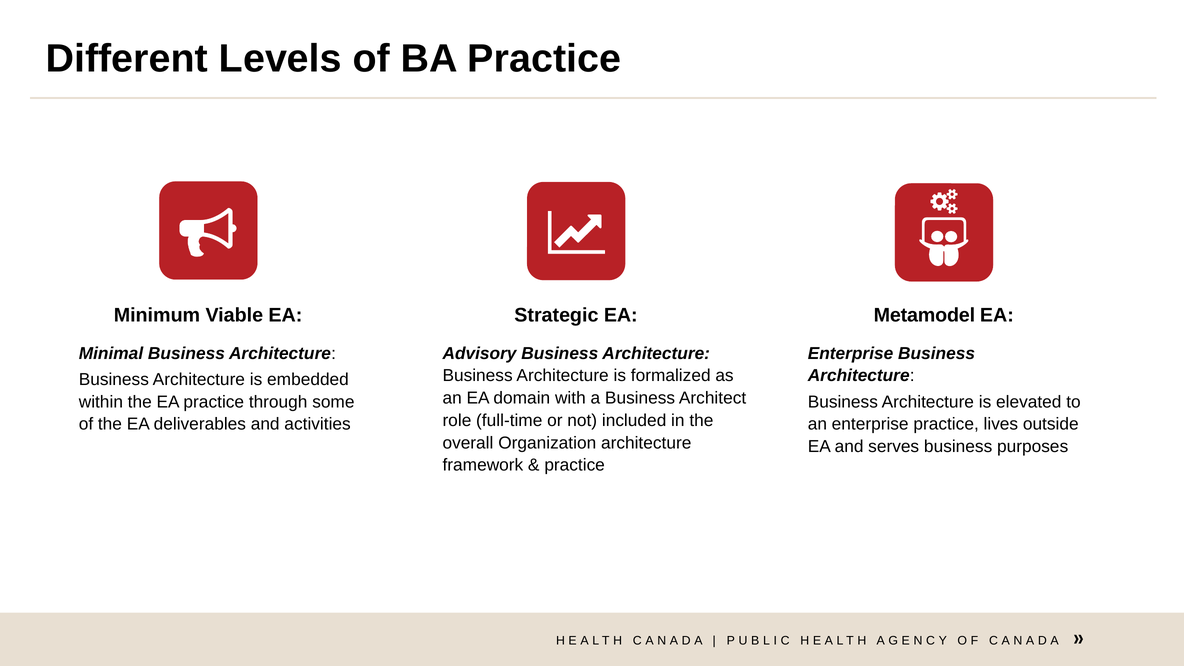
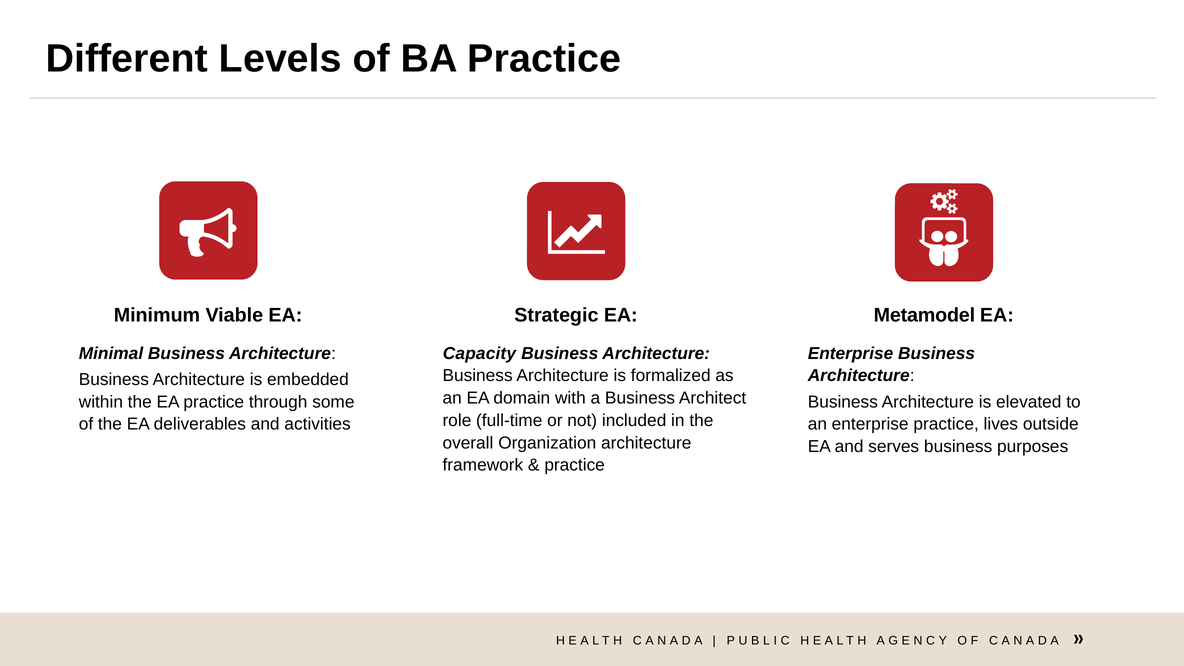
Advisory: Advisory -> Capacity (479, 353)
